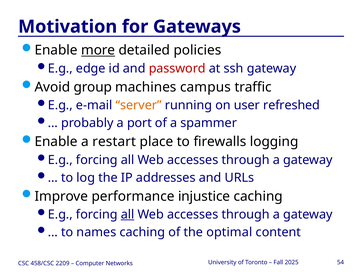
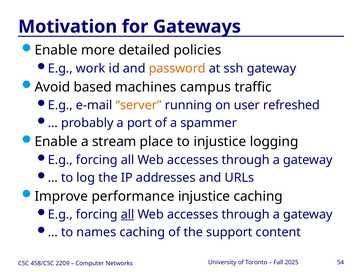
more underline: present -> none (98, 50)
edge: edge -> work (91, 68)
password colour: red -> orange (177, 68)
group: group -> based (93, 87)
restart: restart -> stream (114, 141)
to firewalls: firewalls -> injustice (220, 141)
optimal: optimal -> support (229, 232)
